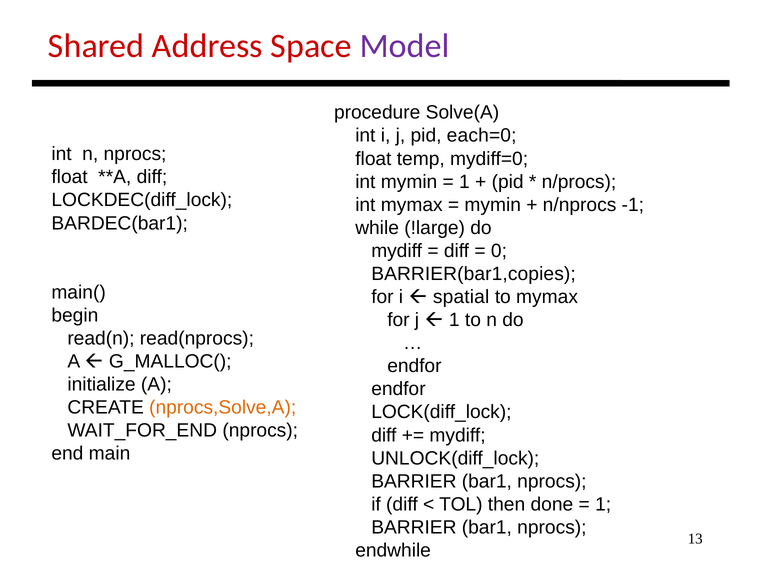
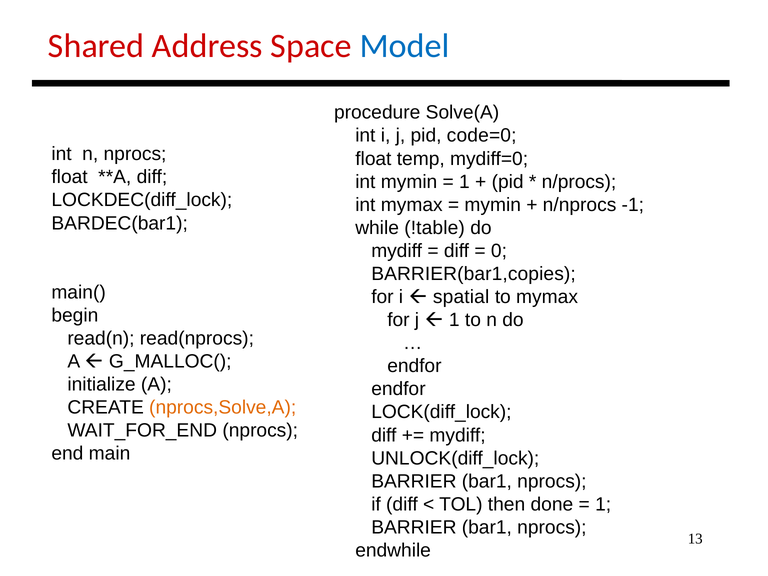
Model colour: purple -> blue (405, 46)
each=0: each=0 -> code=0 (482, 136)
!large: !large -> !table (435, 228)
